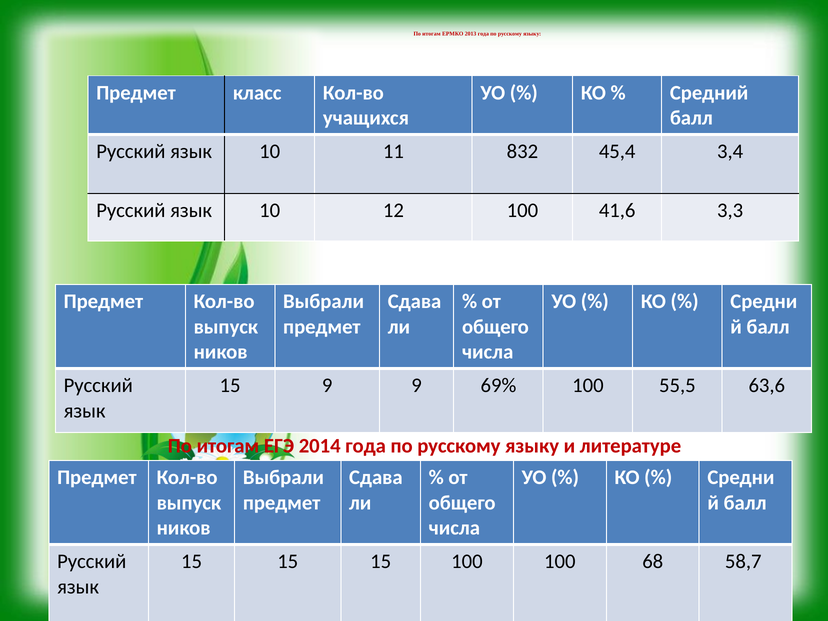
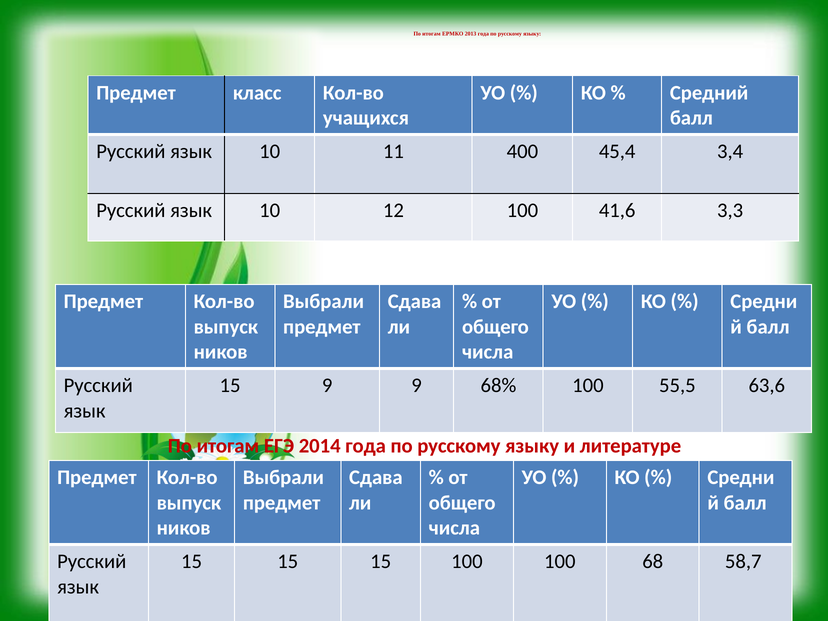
832: 832 -> 400 (522, 152)
69%: 69% -> 68% (498, 386)
